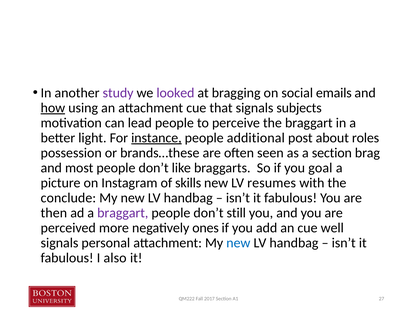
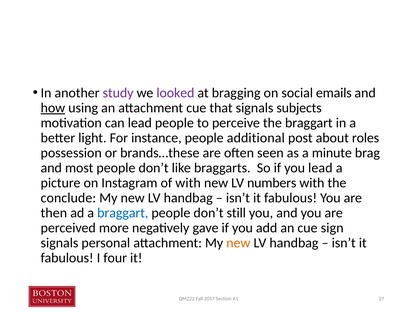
instance underline: present -> none (156, 138)
a section: section -> minute (332, 153)
you goal: goal -> lead (320, 168)
of skills: skills -> with (188, 183)
resumes: resumes -> numbers (272, 183)
braggart colour: purple -> blue (123, 213)
ones: ones -> gave (206, 228)
well: well -> sign (332, 228)
new colour: blue -> orange (238, 243)
also: also -> four (115, 258)
